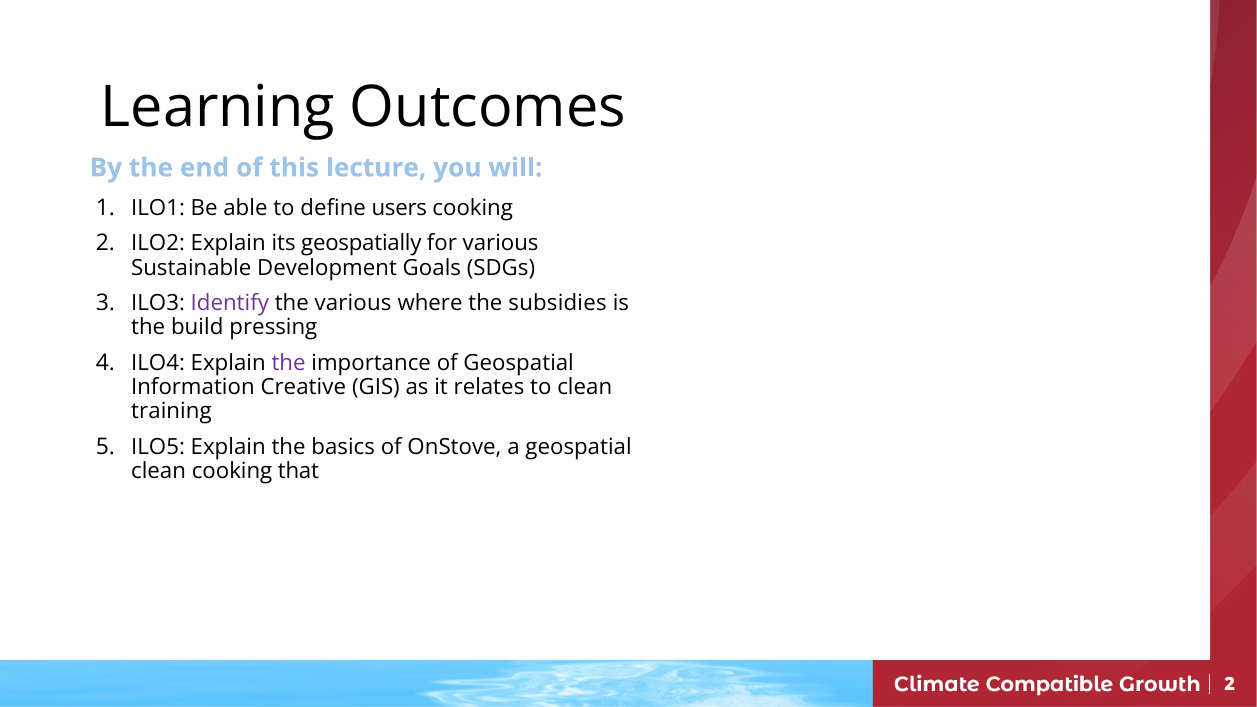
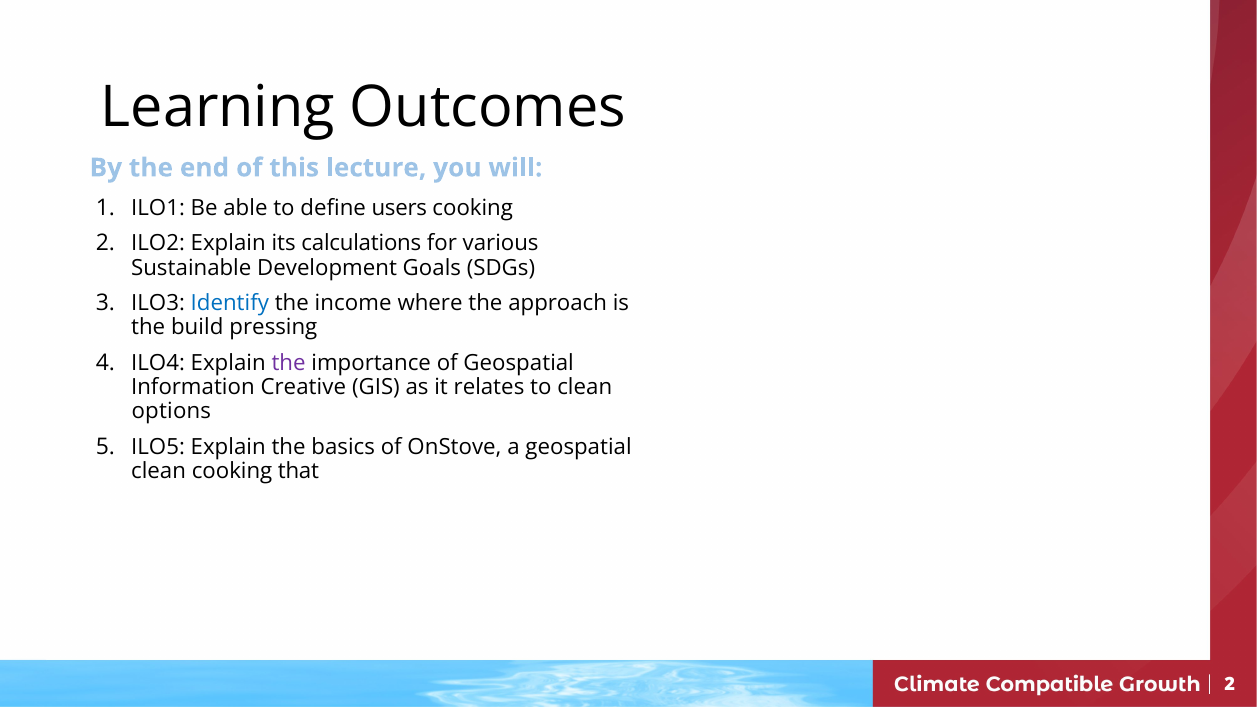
geospatially: geospatially -> calculations (361, 244)
Identify colour: purple -> blue (230, 304)
the various: various -> income (353, 304)
subsidies: subsidies -> approach (558, 304)
training: training -> options (171, 412)
